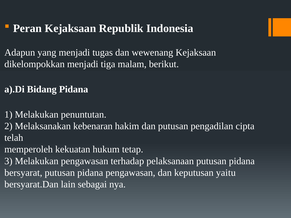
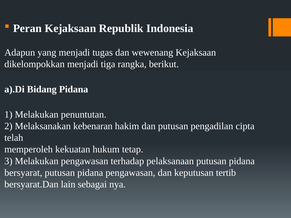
malam: malam -> rangka (132, 64)
yaitu: yaitu -> tertib (226, 173)
